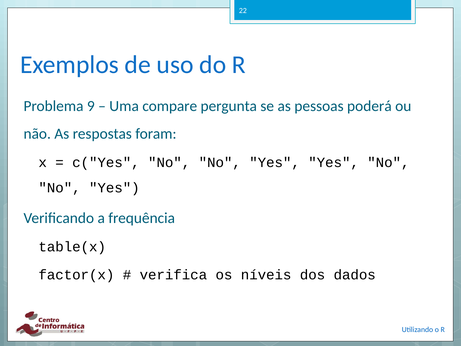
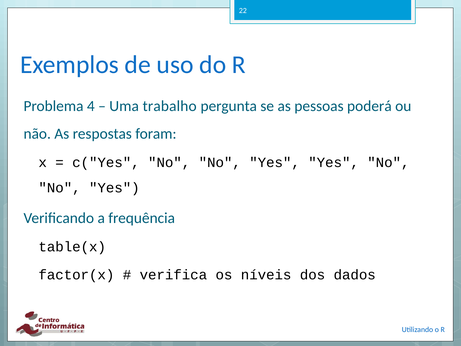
9: 9 -> 4 (91, 106)
compare: compare -> trabalho (170, 106)
